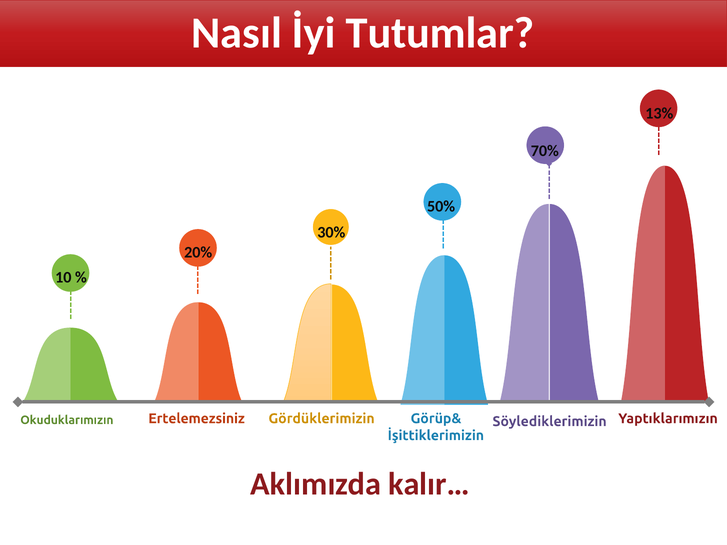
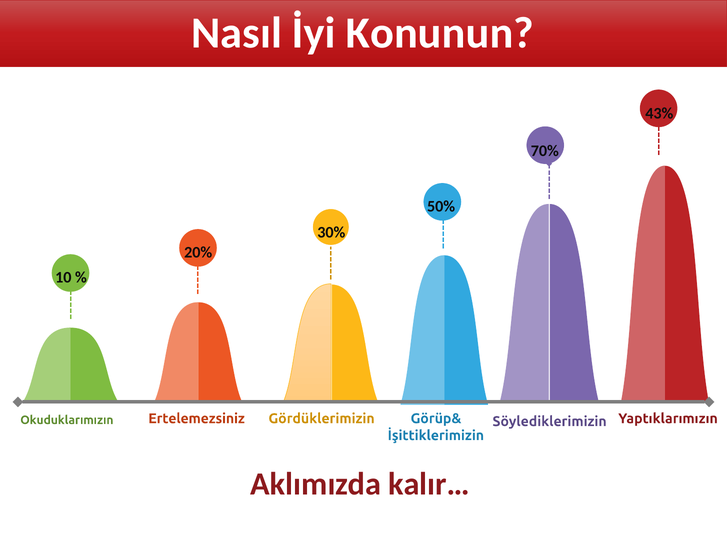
Tutumlar: Tutumlar -> Konunun (440, 33)
13%: 13% -> 43% (659, 113)
